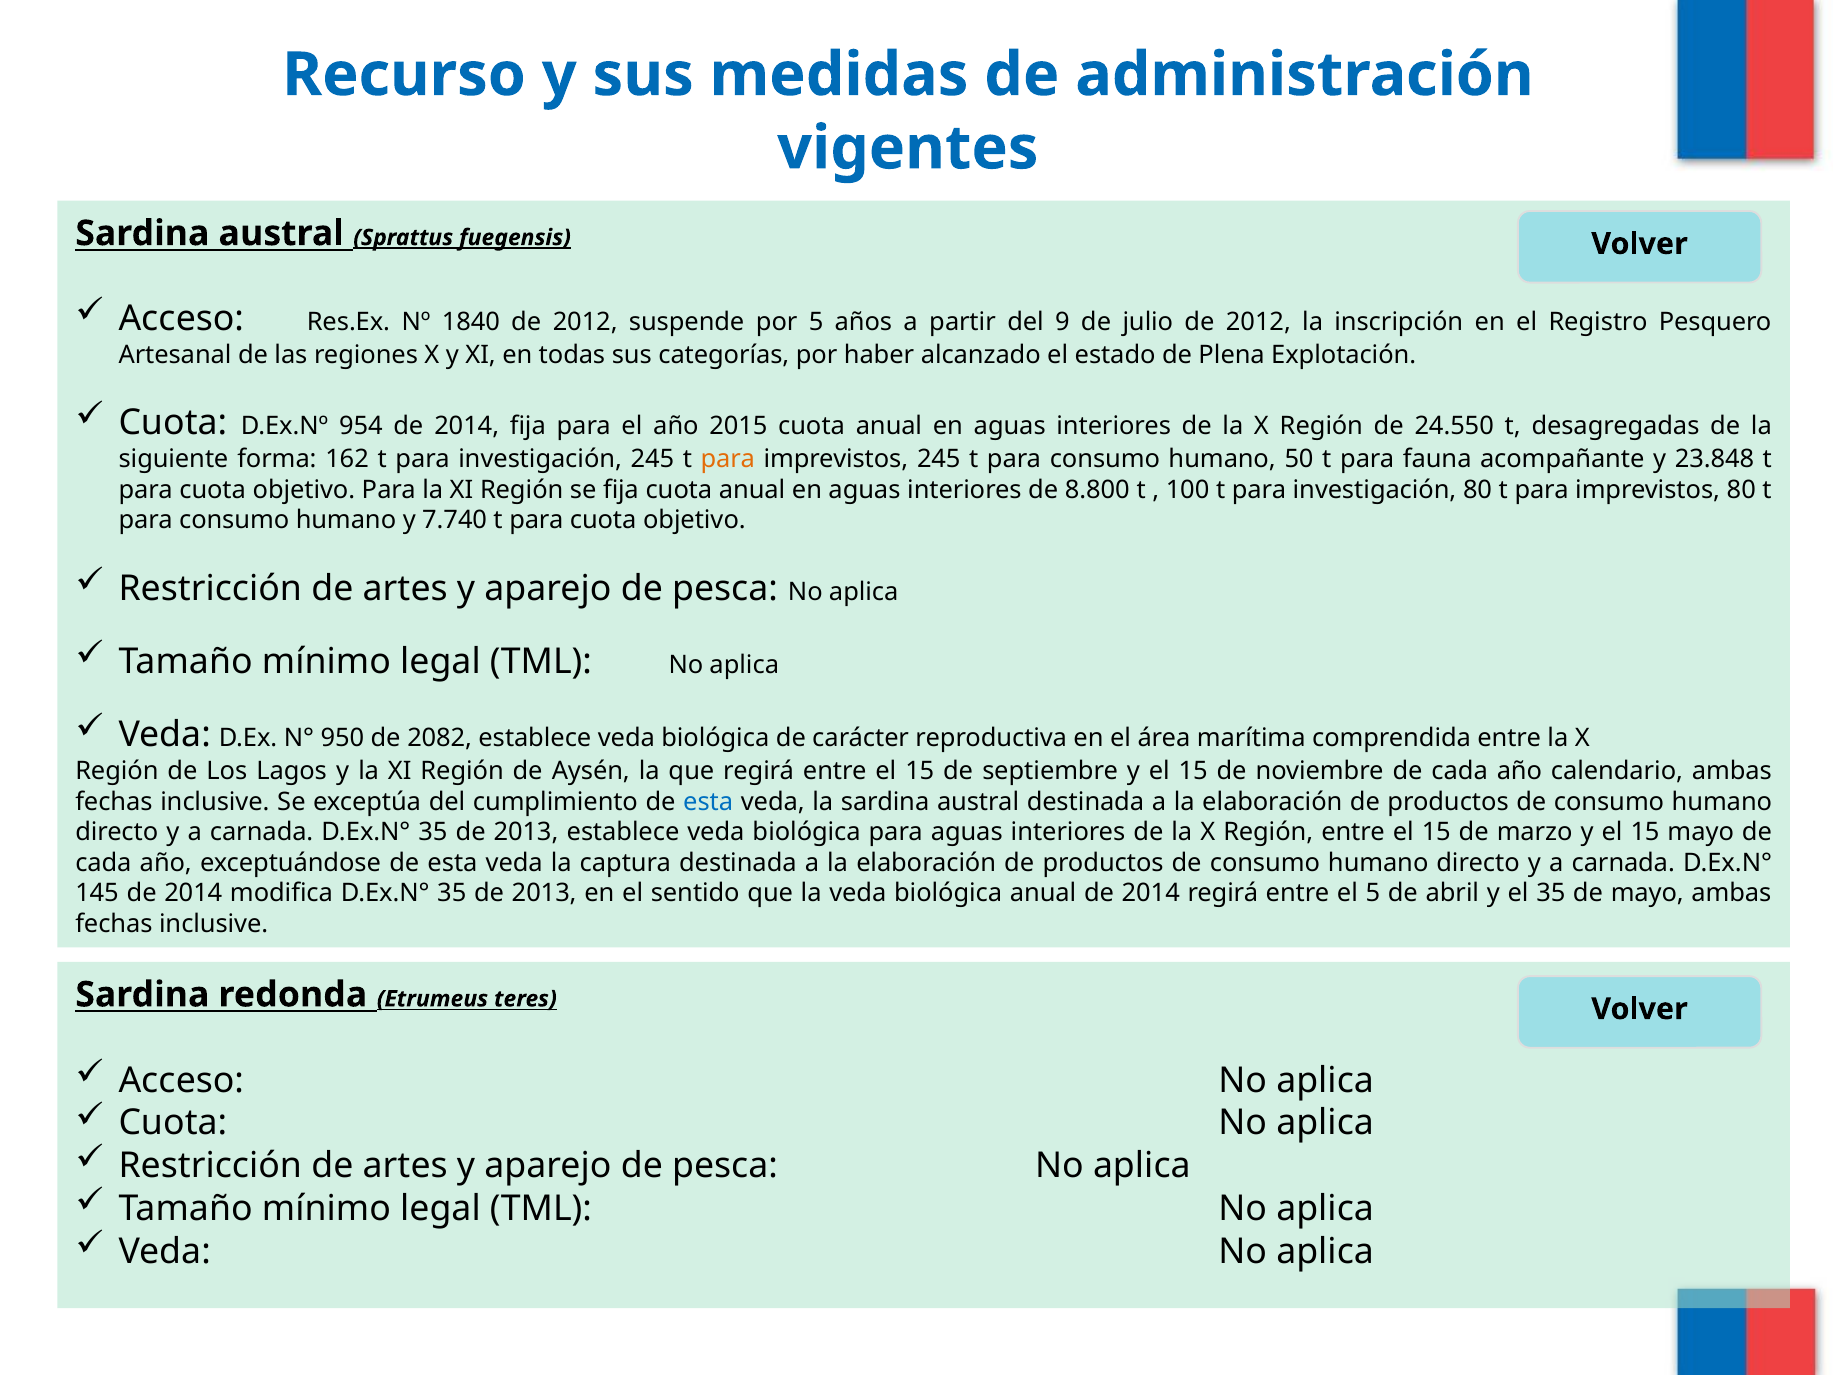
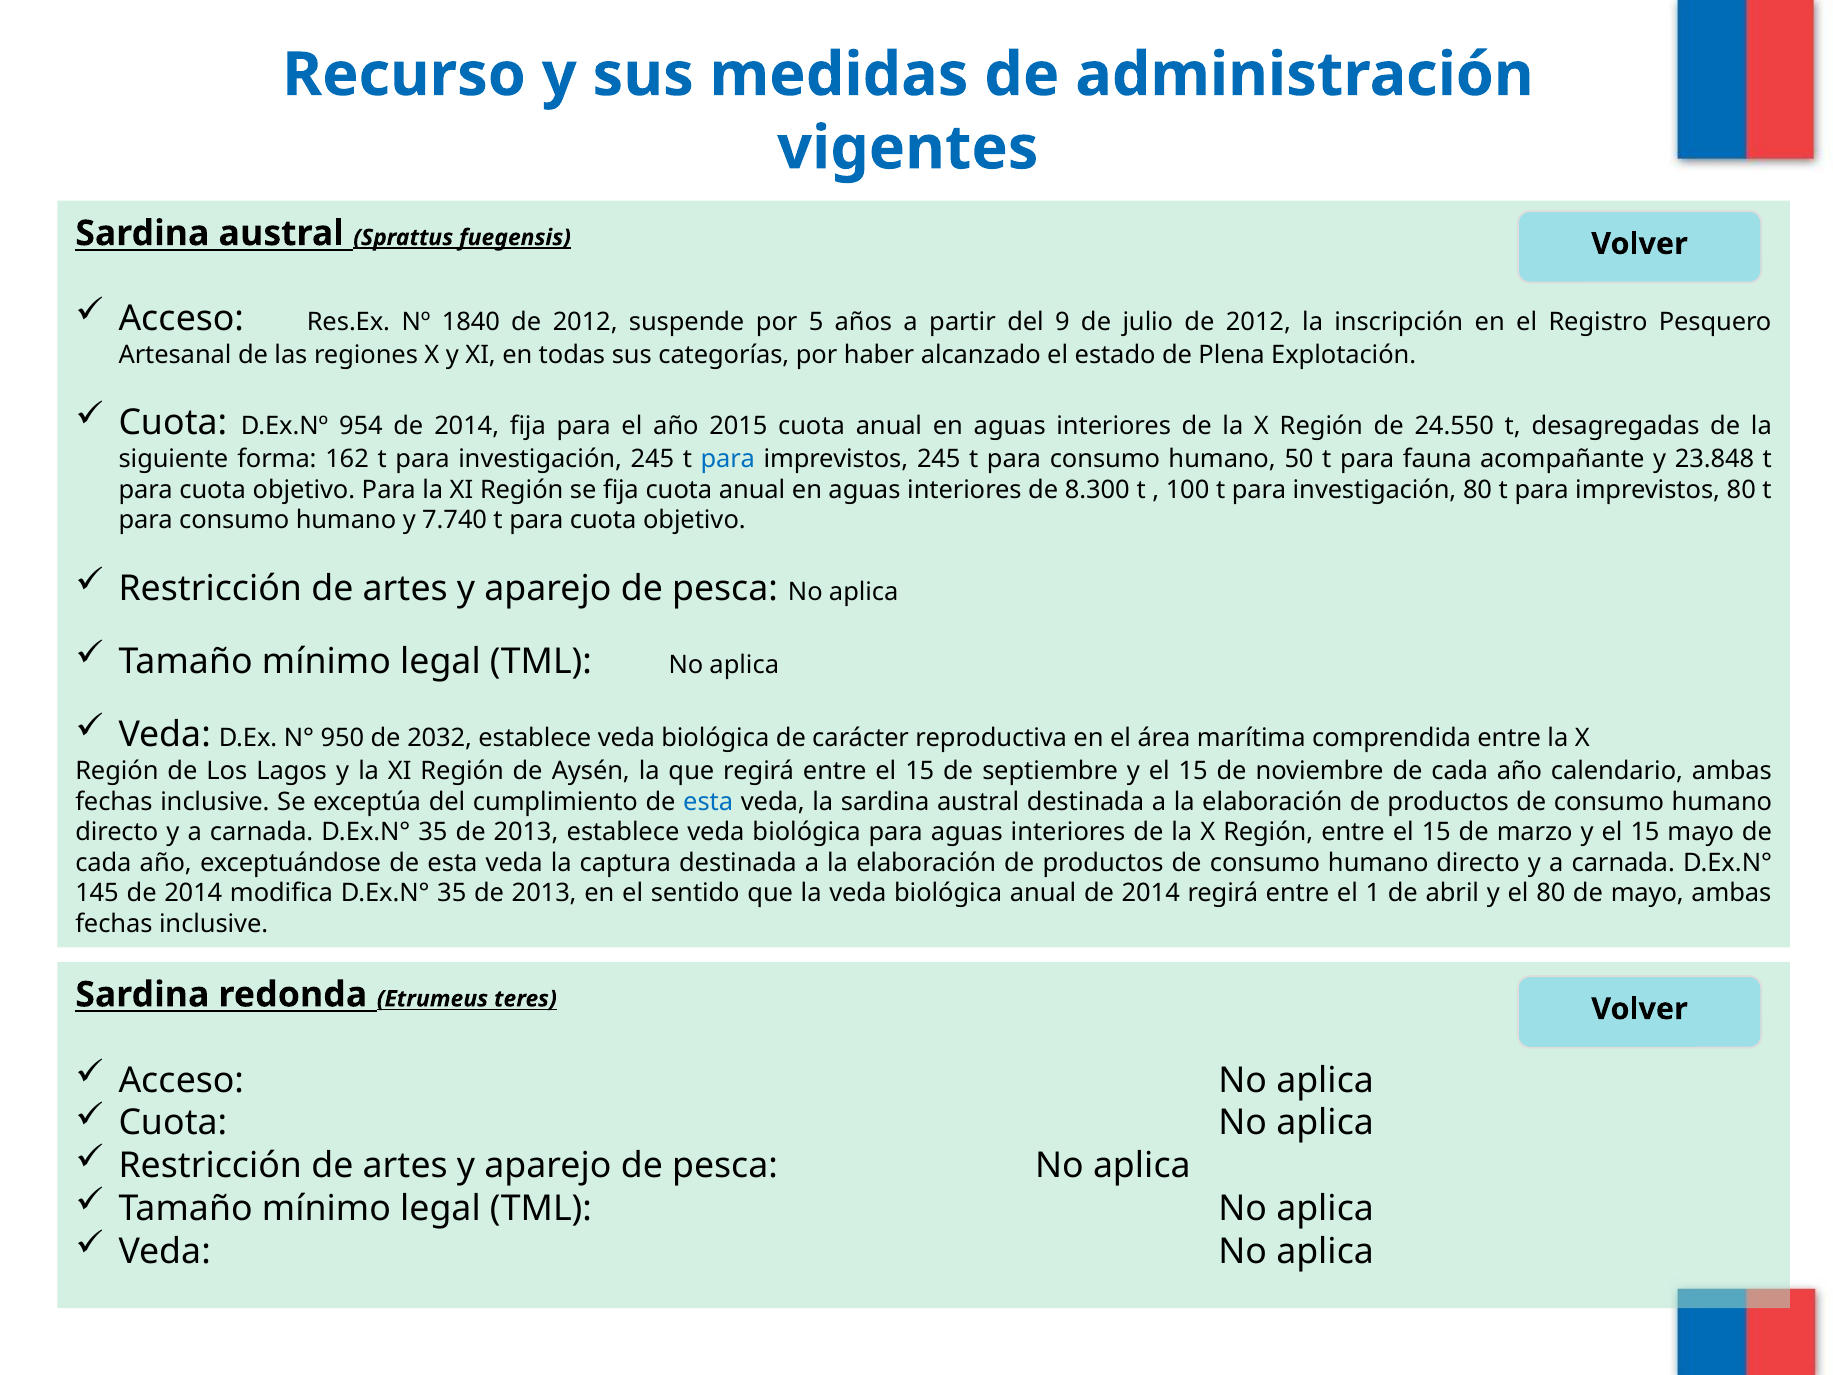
para colour: orange -> blue (728, 459)
8.800: 8.800 -> 8.300 (1097, 490)
2082: 2082 -> 2032 (440, 738)
el 5: 5 -> 1 (1373, 893)
el 35: 35 -> 80 (1551, 893)
